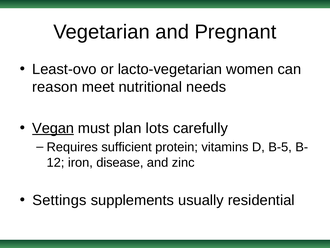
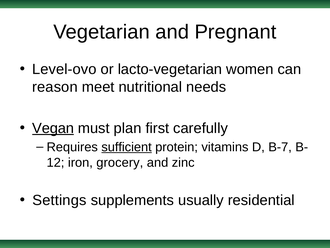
Least-ovo: Least-ovo -> Level-ovo (64, 69)
lots: lots -> first (157, 128)
sufficient underline: none -> present (127, 147)
B-5: B-5 -> B-7 (280, 147)
disease: disease -> grocery (120, 162)
